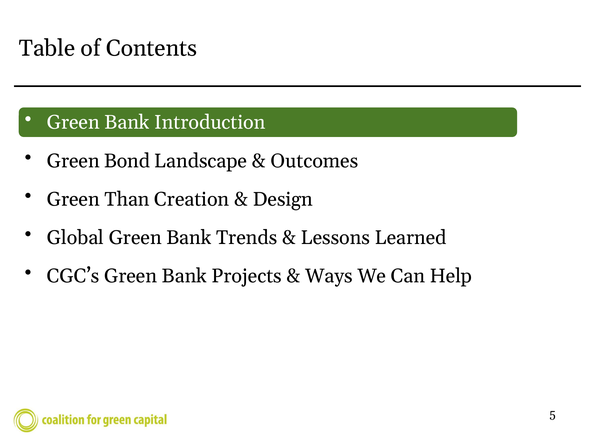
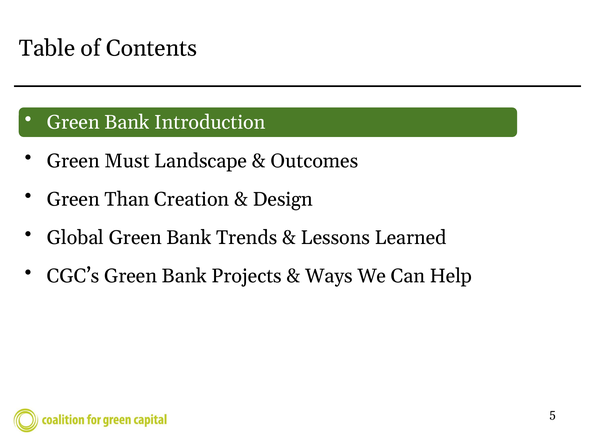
Bond: Bond -> Must (127, 161)
